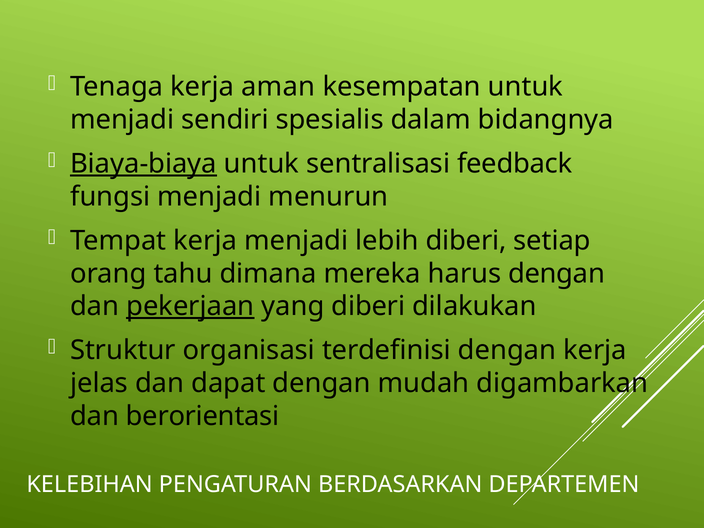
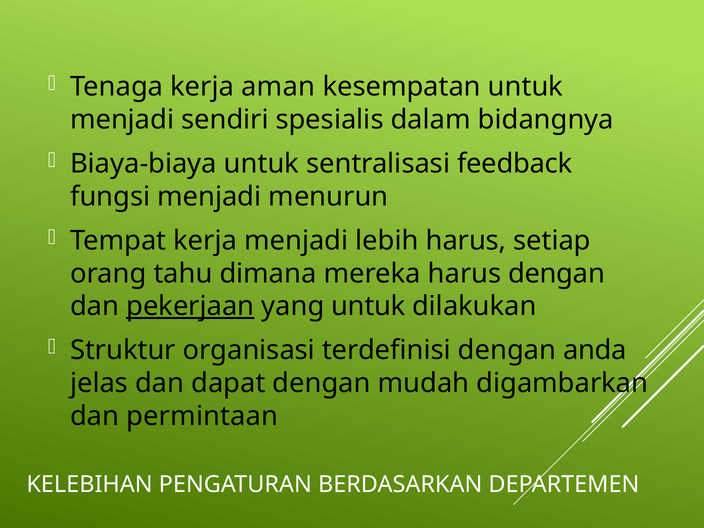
Biaya-biaya underline: present -> none (143, 164)
lebih diberi: diberi -> harus (466, 241)
yang diberi: diberi -> untuk (368, 306)
dengan kerja: kerja -> anda (595, 350)
berorientasi: berorientasi -> permintaan (202, 416)
